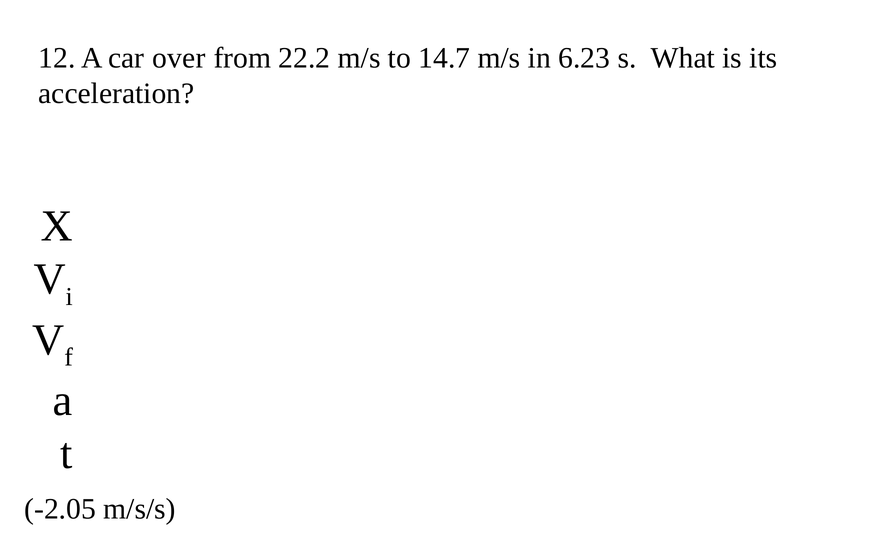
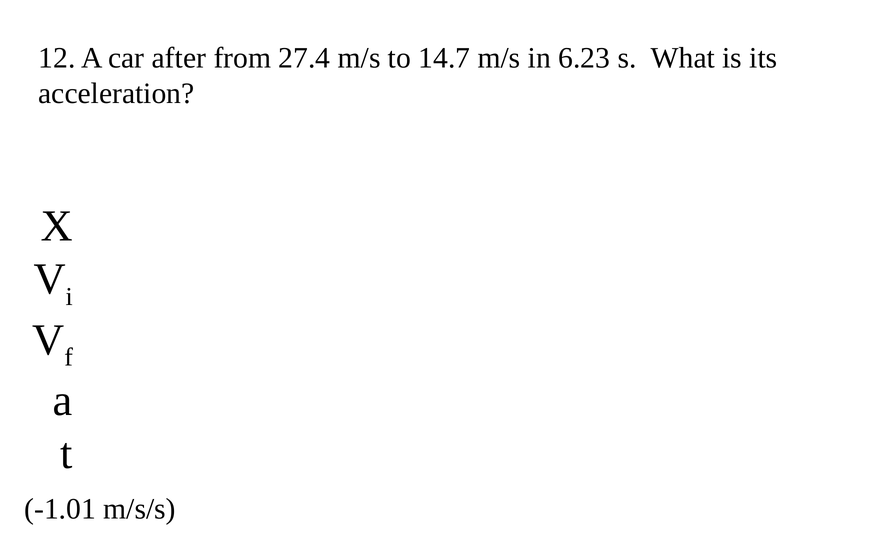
over: over -> after (179, 58)
22.2: 22.2 -> 27.4 (304, 58)
-2.05: -2.05 -> -1.01 (60, 509)
